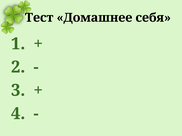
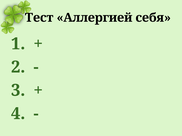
Домашнее: Домашнее -> Аллергией (95, 18)
